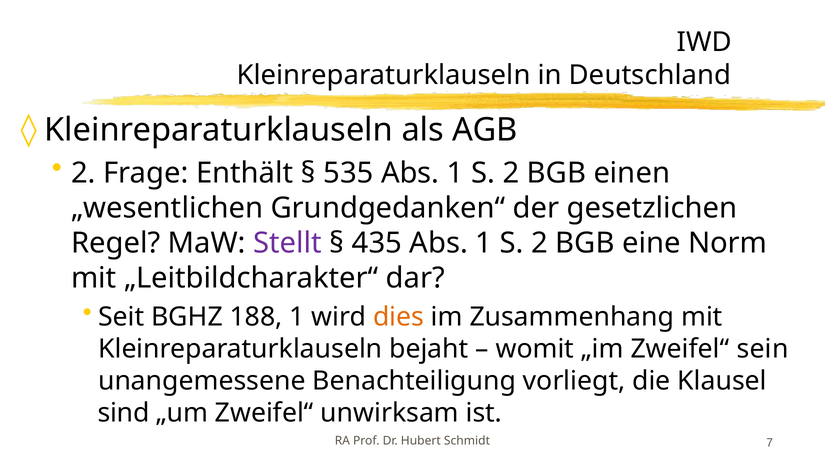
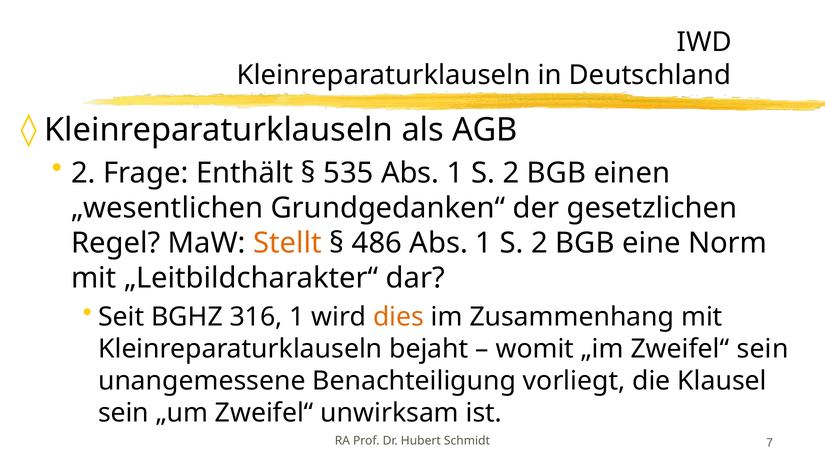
Stellt colour: purple -> orange (287, 243)
435: 435 -> 486 (377, 243)
188: 188 -> 316 (256, 317)
sind: sind -> sein (124, 413)
